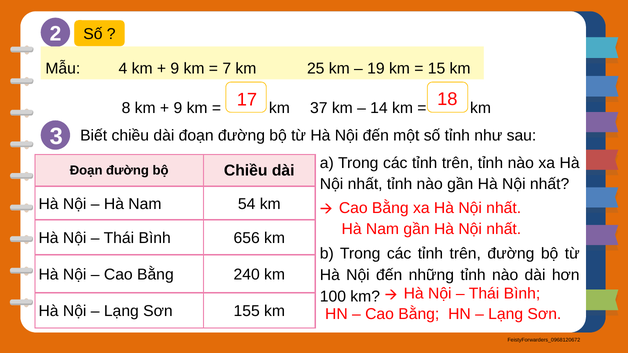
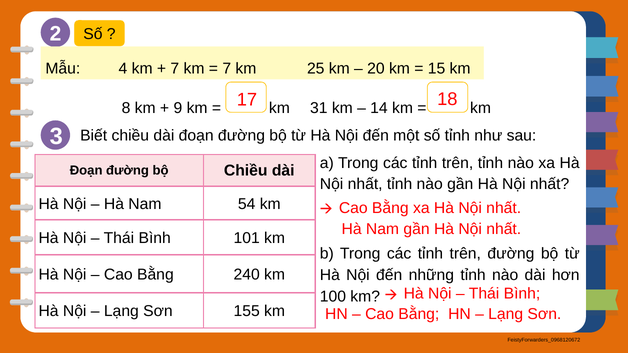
9: 9 -> 7 (175, 69)
19: 19 -> 20 (376, 69)
37: 37 -> 31 (319, 108)
656: 656 -> 101 (247, 238)
